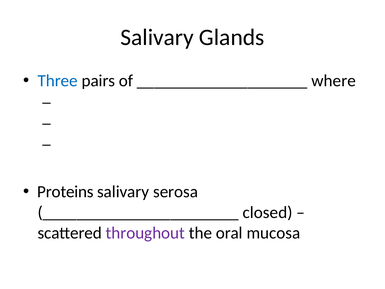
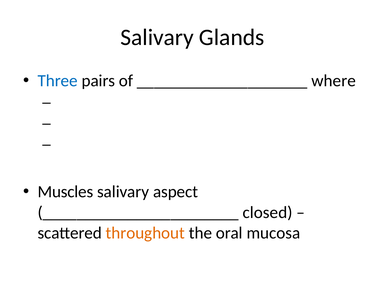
Proteins: Proteins -> Muscles (65, 192)
serosa: serosa -> aspect (176, 192)
throughout colour: purple -> orange (145, 233)
